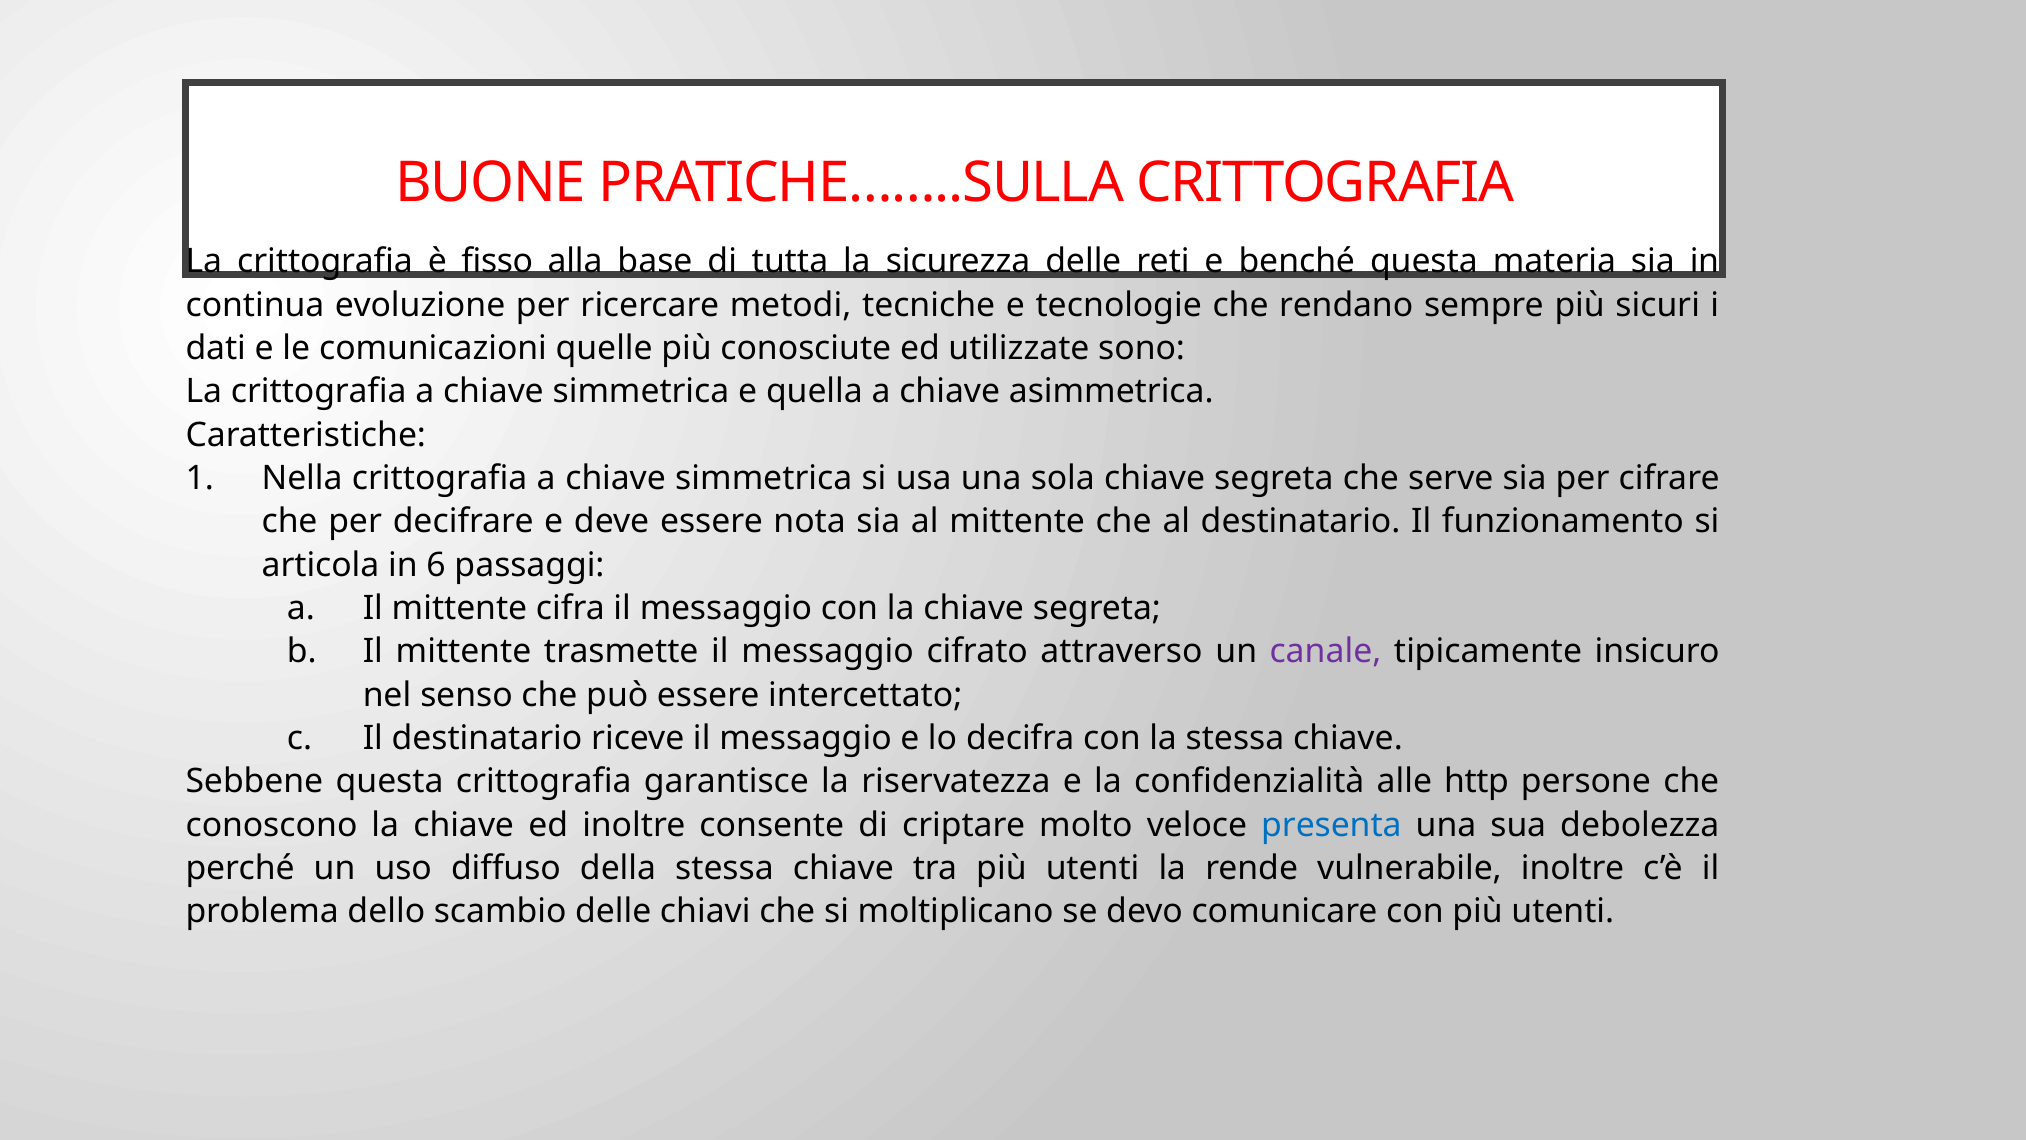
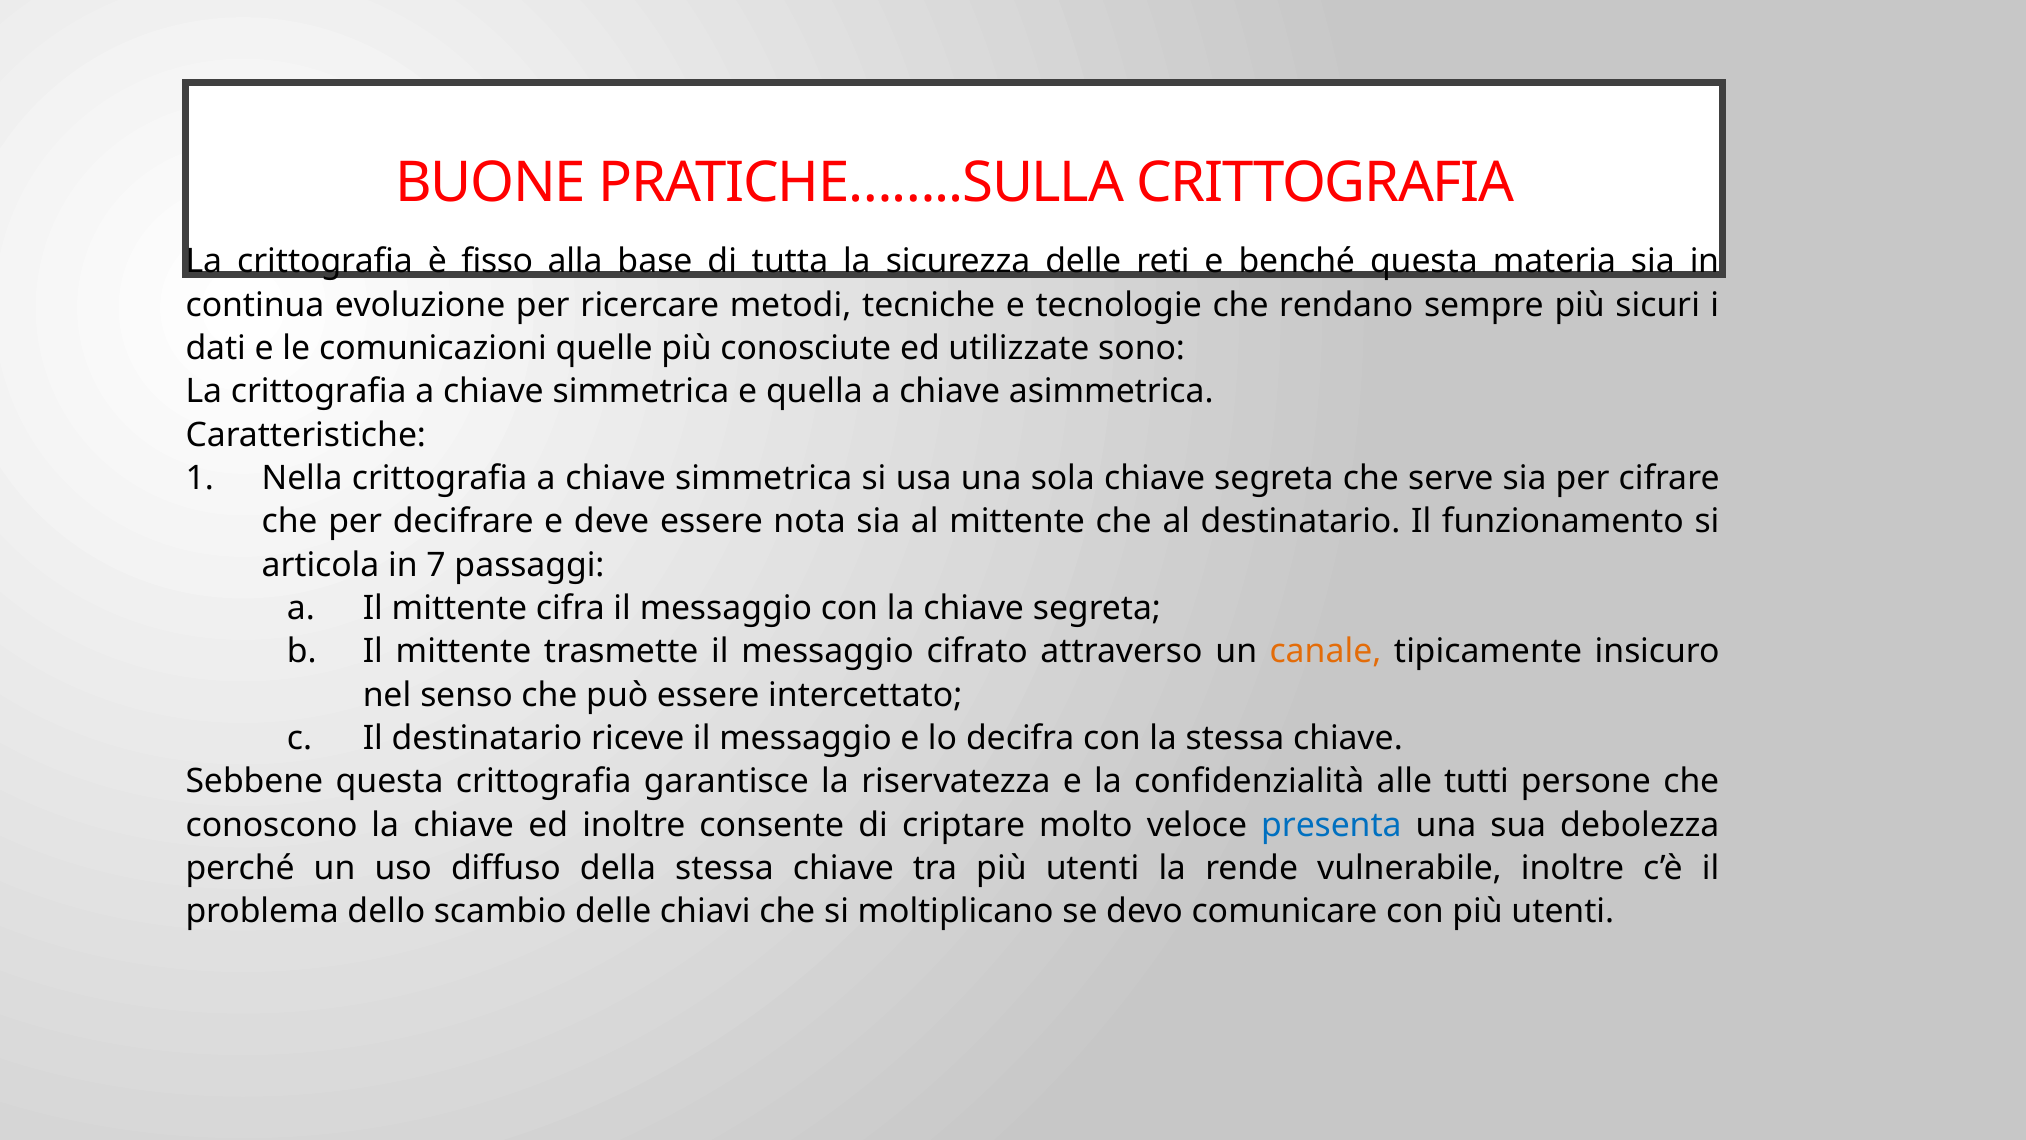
6: 6 -> 7 (436, 565)
canale colour: purple -> orange (1325, 651)
http: http -> tutti (1477, 781)
